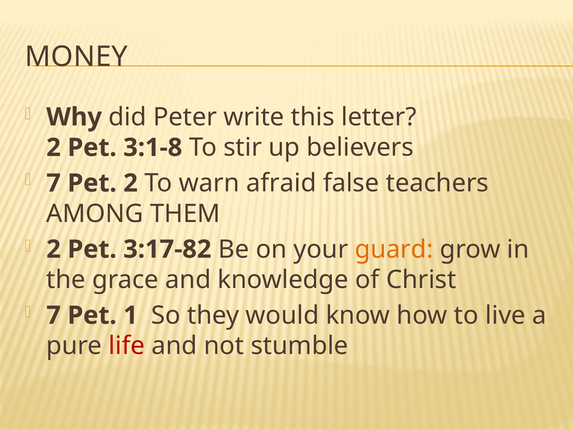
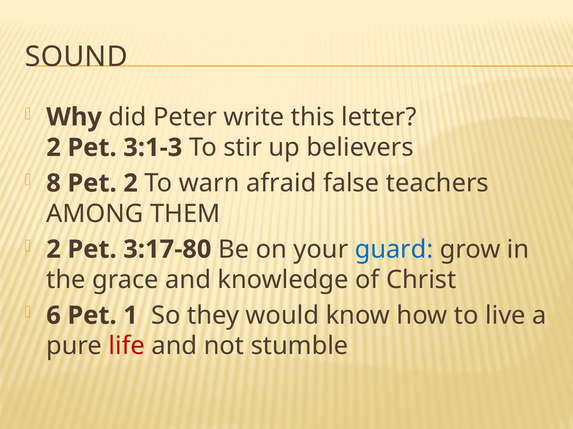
MONEY: MONEY -> SOUND (76, 57)
3:1-8: 3:1-8 -> 3:1-3 (153, 148)
7: 7 -> 8 (54, 184)
3:17-82: 3:17-82 -> 3:17-80 (167, 250)
guard colour: orange -> blue (394, 250)
7: 7 -> 6 (54, 316)
